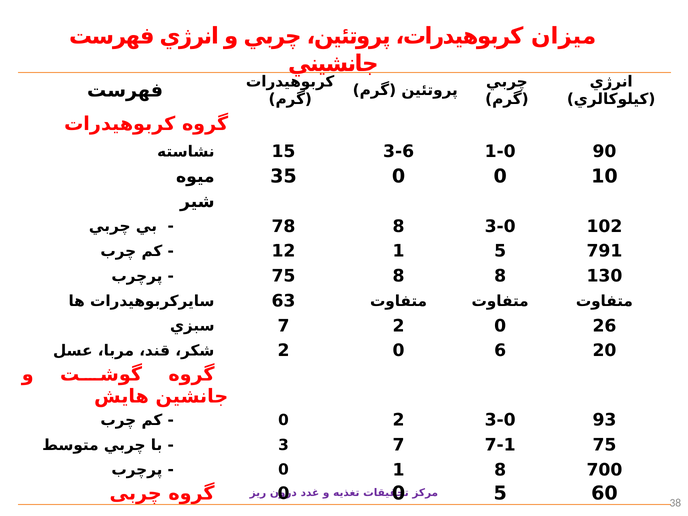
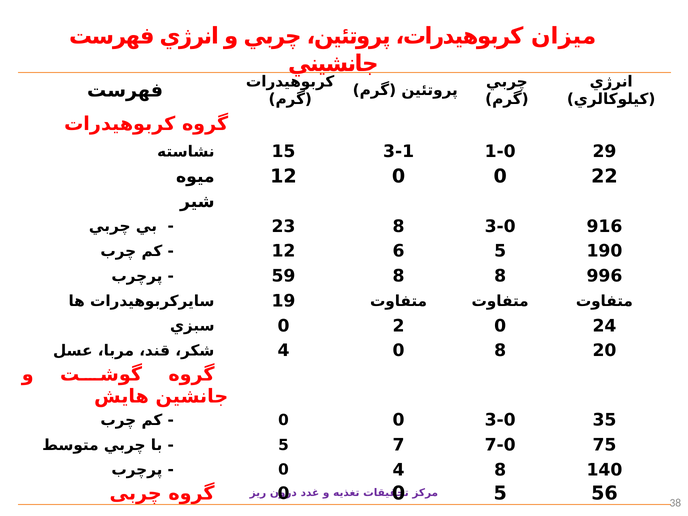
3-6: 3-6 -> 3-1 (399, 152)
90: 90 -> 29 (604, 152)
35: 35 -> 12 (283, 177)
10: 10 -> 22 (604, 177)
78: 78 -> 23 (283, 226)
102: 102 -> 916 (604, 226)
12 1: 1 -> 6 (399, 251)
791: 791 -> 190 (604, 251)
75: 75 -> 59 (283, 276)
130: 130 -> 996 (604, 276)
63: 63 -> 19 (283, 301)
7: 7 -> 0 (283, 326)
26: 26 -> 24 (604, 326)
2: 2 -> 4 (283, 351)
0 6: 6 -> 8 (500, 351)
2: 2 -> 0 (399, 420)
93: 93 -> 35 (604, 420)
3: 3 -> 5 (284, 445)
7-1: 7-1 -> 7-0 (500, 445)
0 1: 1 -> 4 (399, 470)
700: 700 -> 140 (604, 470)
60: 60 -> 56 (604, 494)
